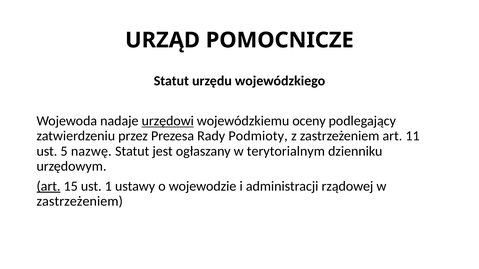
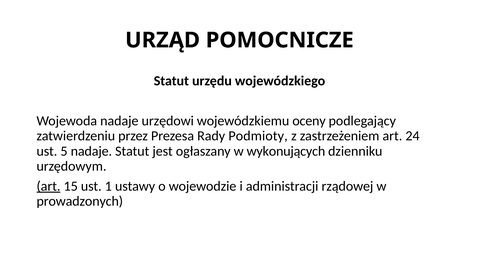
urzędowi underline: present -> none (168, 121)
11: 11 -> 24 (413, 136)
5 nazwę: nazwę -> nadaje (91, 151)
terytorialnym: terytorialnym -> wykonujących (286, 151)
zastrzeżeniem: zastrzeżeniem -> prowadzonych (80, 202)
